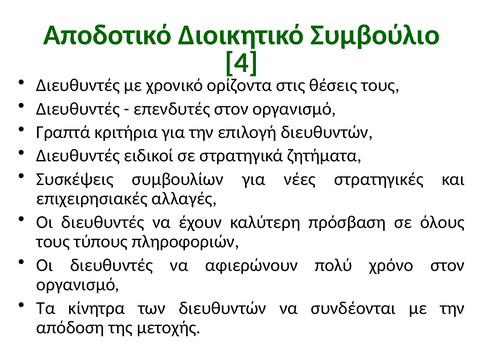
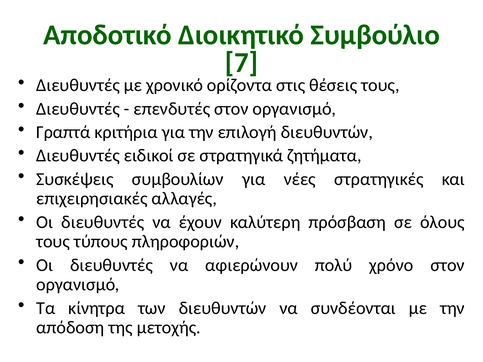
4: 4 -> 7 (242, 63)
